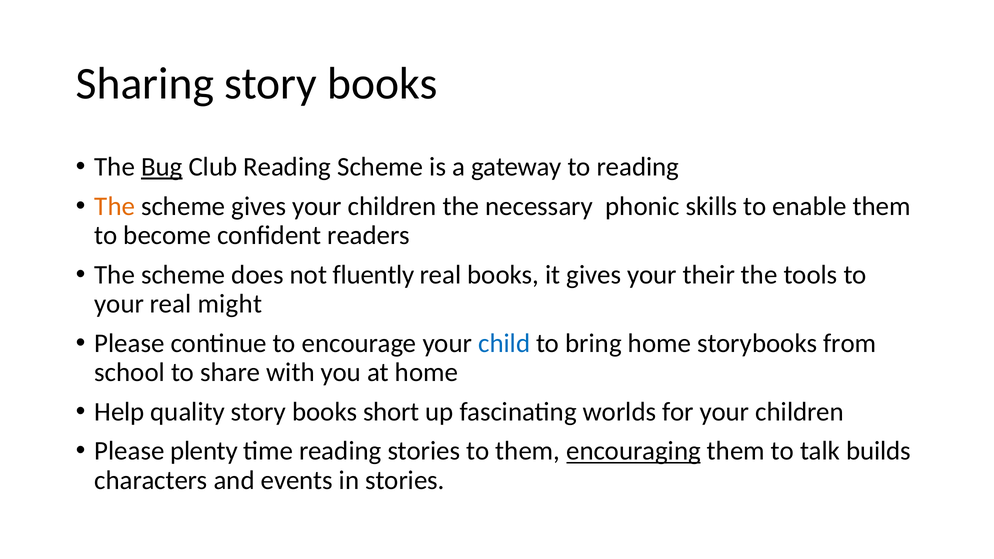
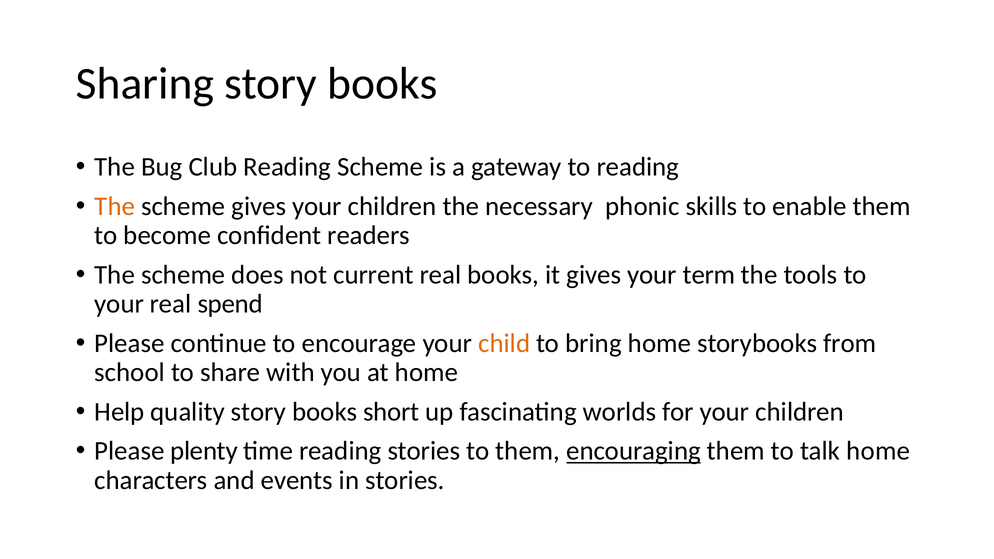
Bug underline: present -> none (162, 167)
fluently: fluently -> current (373, 275)
their: their -> term (709, 275)
might: might -> spend (230, 304)
child colour: blue -> orange (504, 343)
talk builds: builds -> home (878, 451)
